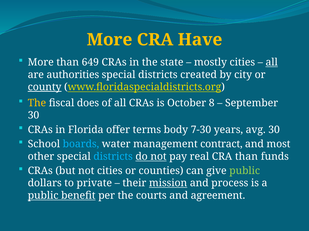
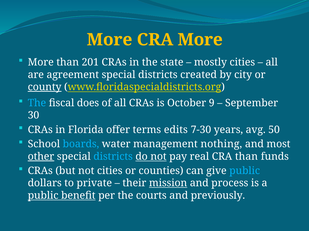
CRA Have: Have -> More (200, 40)
649: 649 -> 201 (90, 63)
all underline: present -> none (272, 63)
authorities: authorities -> agreement (73, 75)
The colour: yellow -> light blue (37, 103)
8: 8 -> 9 (212, 103)
body: body -> edits (176, 130)
avg 30: 30 -> 50 (274, 130)
contract: contract -> nothing (221, 145)
other underline: none -> present (41, 157)
public colour: light green -> light blue (245, 171)
agreement: agreement -> previously (218, 196)
